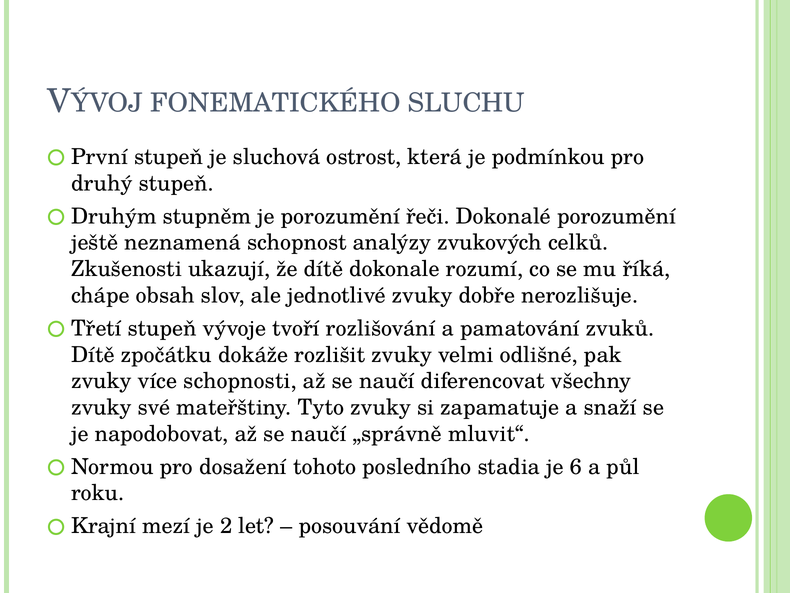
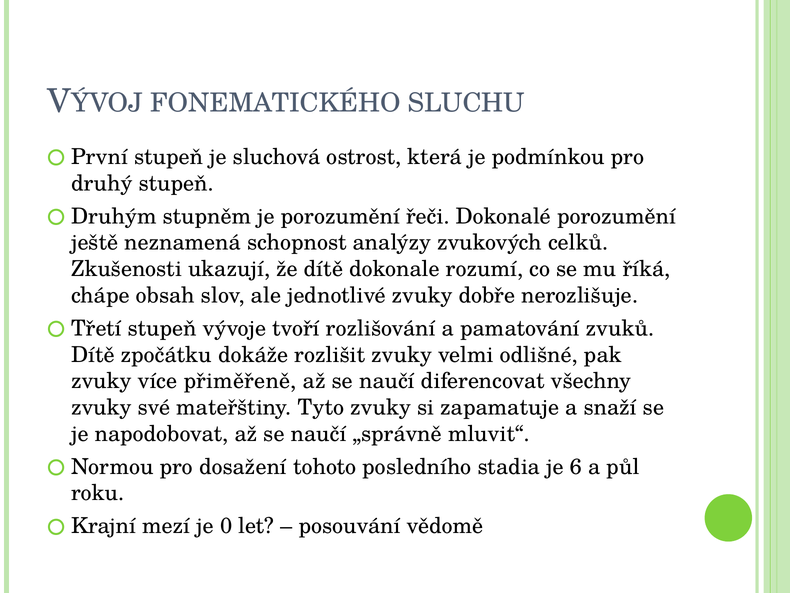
schopnosti: schopnosti -> přiměřeně (240, 381)
2: 2 -> 0 (226, 526)
